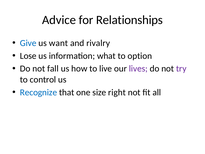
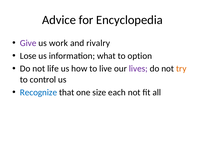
Relationships: Relationships -> Encyclopedia (129, 20)
Give colour: blue -> purple (28, 43)
want: want -> work (58, 43)
fall: fall -> life (53, 69)
try colour: purple -> orange (181, 69)
right: right -> each (117, 92)
